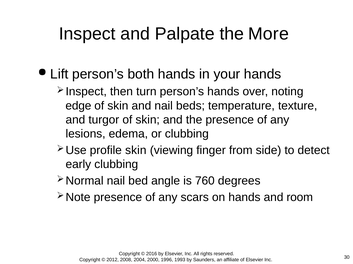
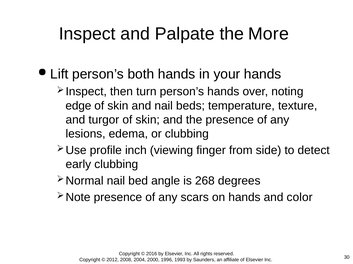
profile skin: skin -> inch (136, 151)
760: 760 -> 268 (205, 181)
room: room -> color (300, 198)
